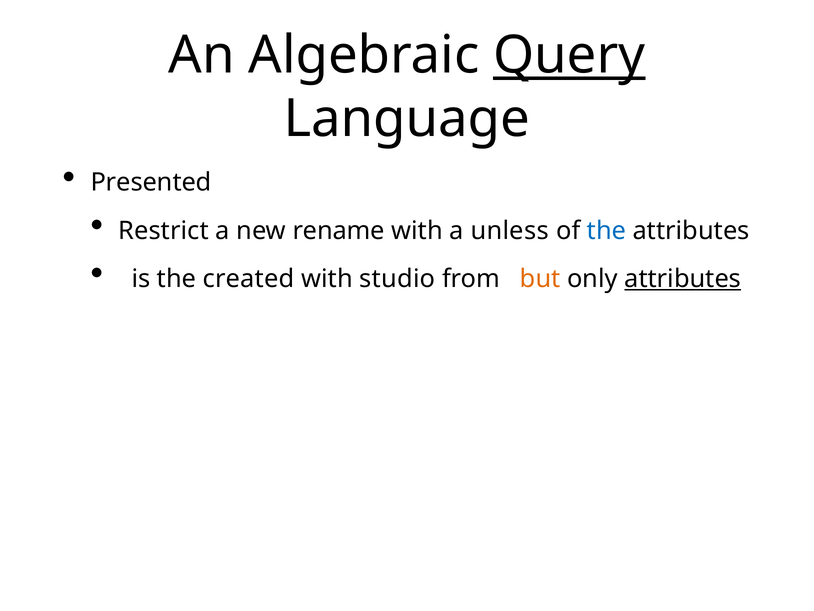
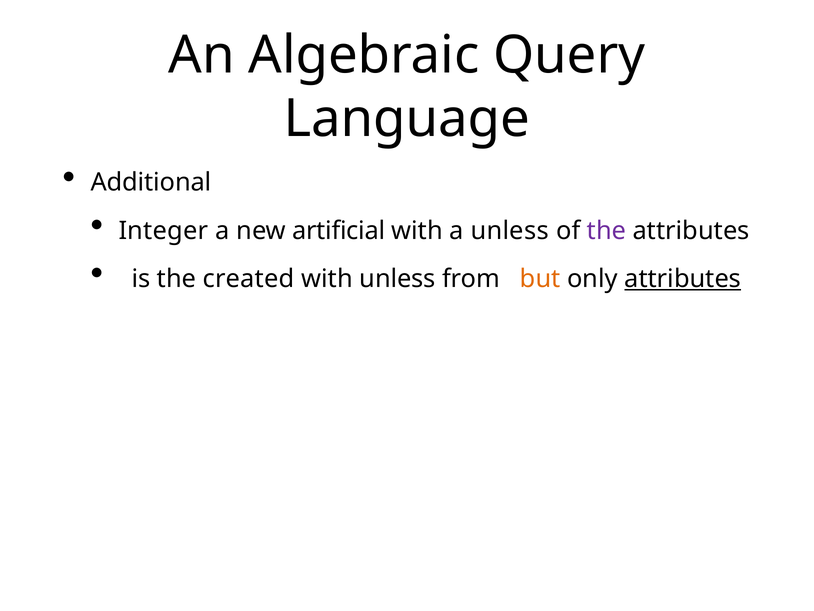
Query underline: present -> none (569, 56)
Presented: Presented -> Additional (151, 182)
Restrict: Restrict -> Integer (164, 230)
rename: rename -> artificial (339, 230)
the colour: blue -> purple (606, 230)
with studio: studio -> unless (398, 278)
